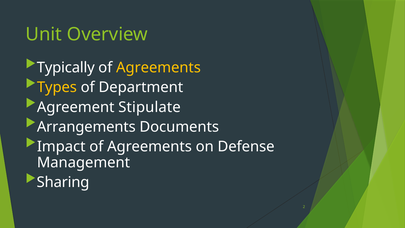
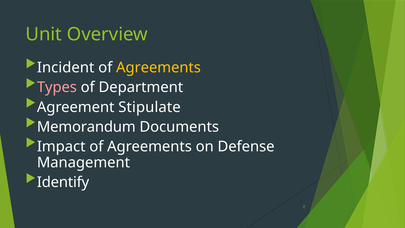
Typically: Typically -> Incident (66, 68)
Types colour: yellow -> pink (57, 87)
Arrangements: Arrangements -> Memorandum (86, 127)
Sharing: Sharing -> Identify (63, 182)
